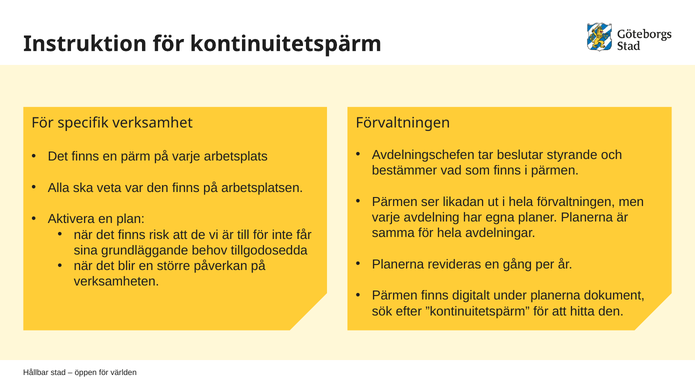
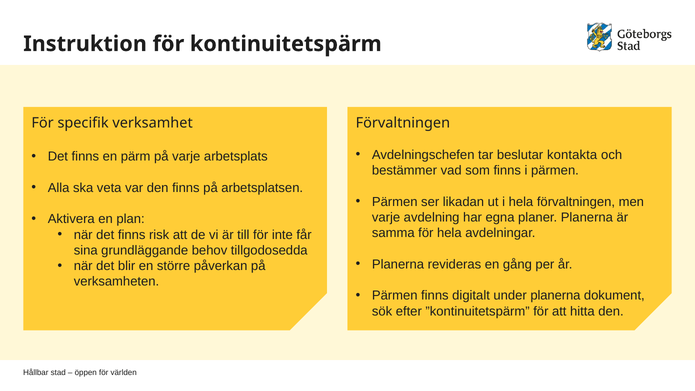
styrande: styrande -> kontakta (572, 155)
